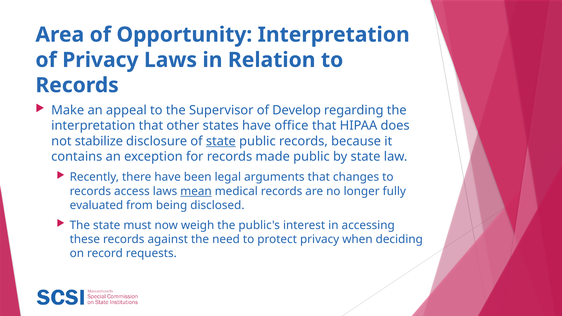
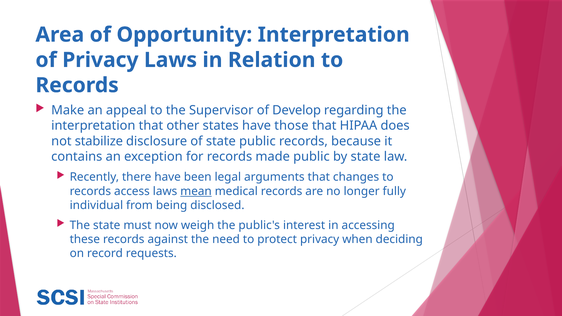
office: office -> those (291, 126)
state underline: present -> none (221, 141)
evaluated: evaluated -> individual (96, 205)
